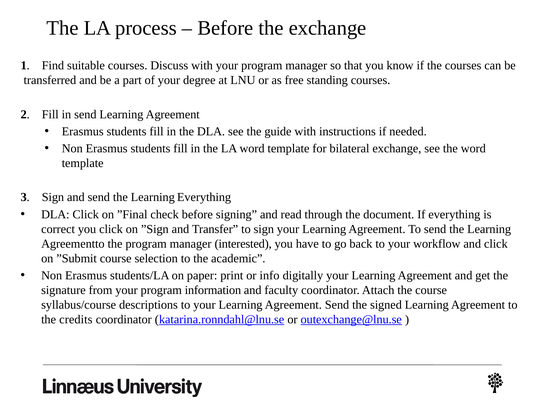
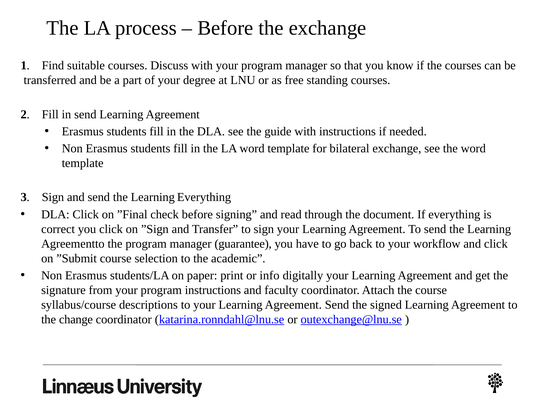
interested: interested -> guarantee (243, 244)
program information: information -> instructions (213, 290)
credits: credits -> change (76, 319)
